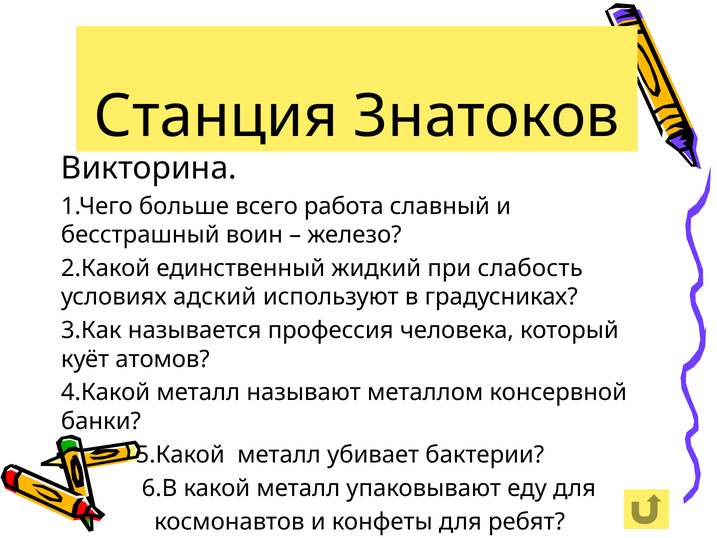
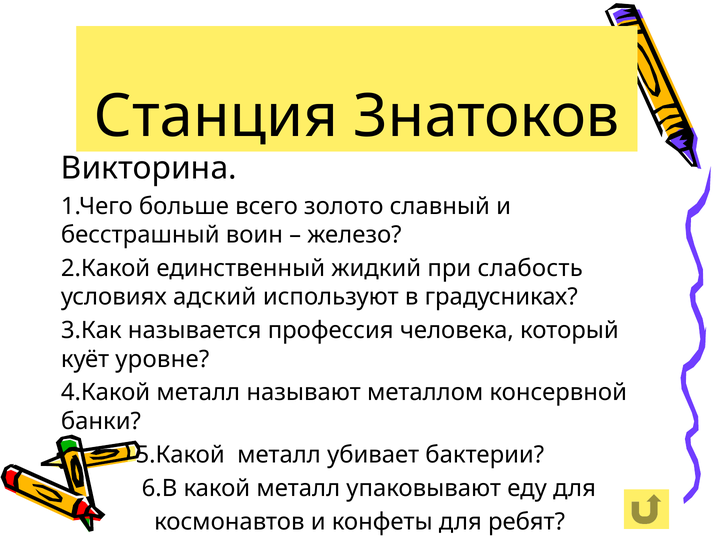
работа: работа -> золото (344, 206)
атомов: атомов -> уровне (162, 359)
